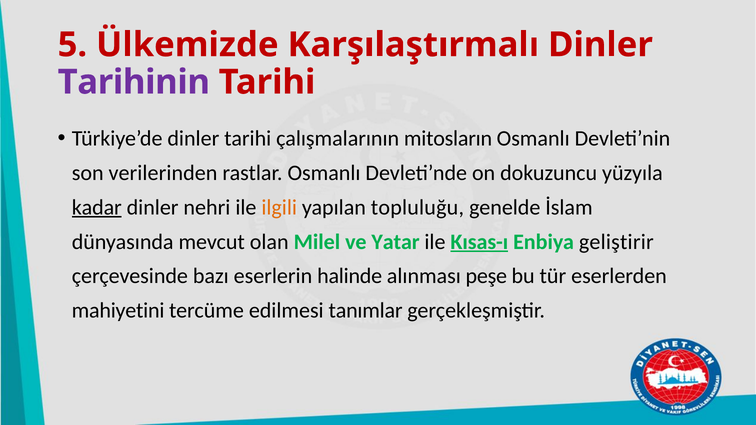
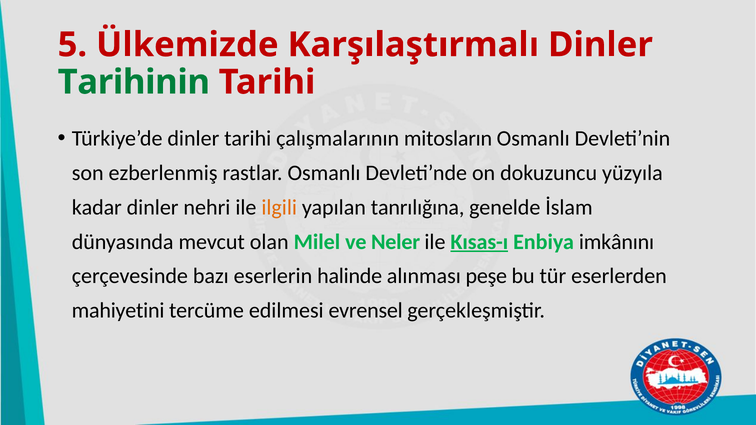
Tarihinin colour: purple -> green (134, 82)
verilerinden: verilerinden -> ezberlenmiş (163, 173)
kadar underline: present -> none (97, 208)
topluluğu: topluluğu -> tanrılığına (418, 208)
Yatar: Yatar -> Neler (396, 242)
geliştirir: geliştirir -> imkânını (617, 242)
tanımlar: tanımlar -> evrensel (366, 311)
